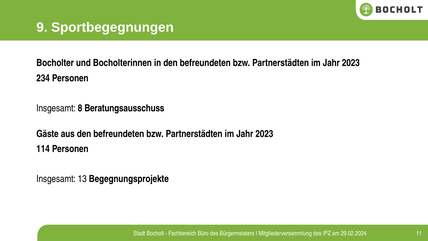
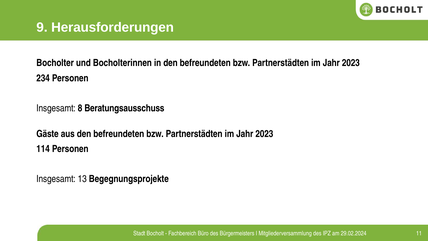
Sportbegegnungen: Sportbegegnungen -> Herausforderungen (113, 27)
